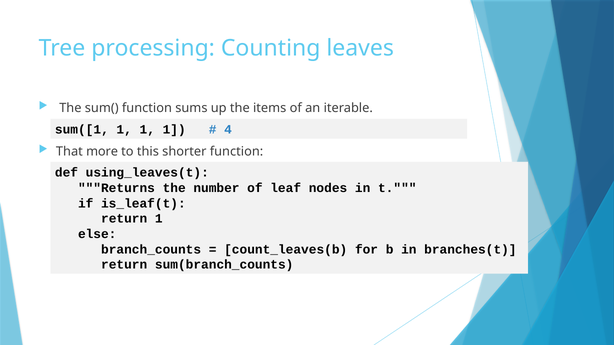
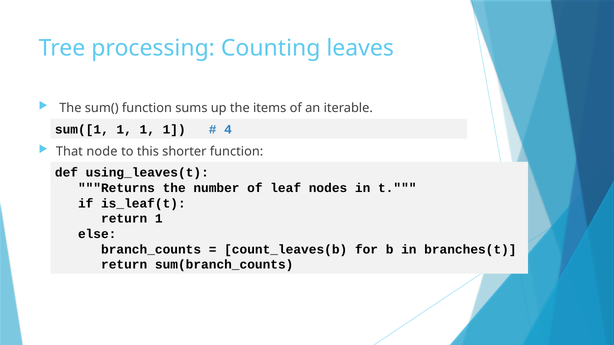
more: more -> node (102, 152)
